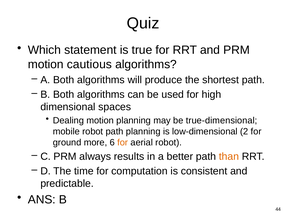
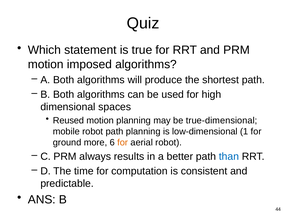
cautious: cautious -> imposed (89, 64)
Dealing: Dealing -> Reused (68, 120)
2: 2 -> 1 (244, 131)
than colour: orange -> blue (229, 156)
